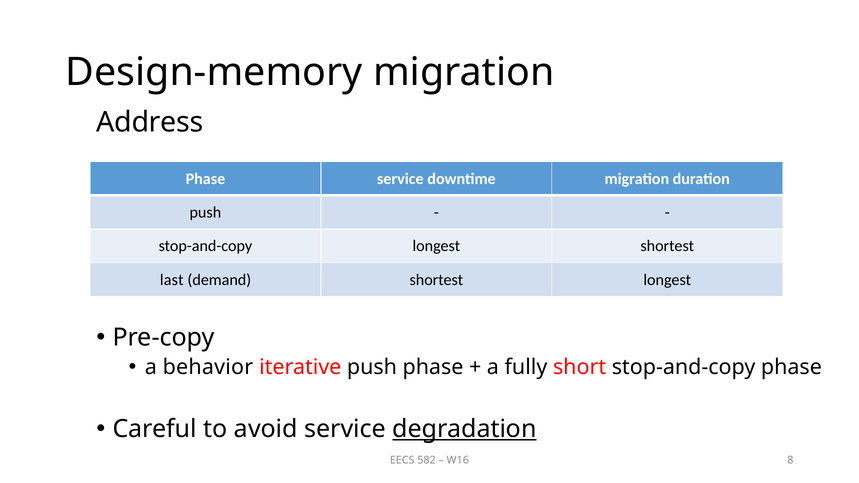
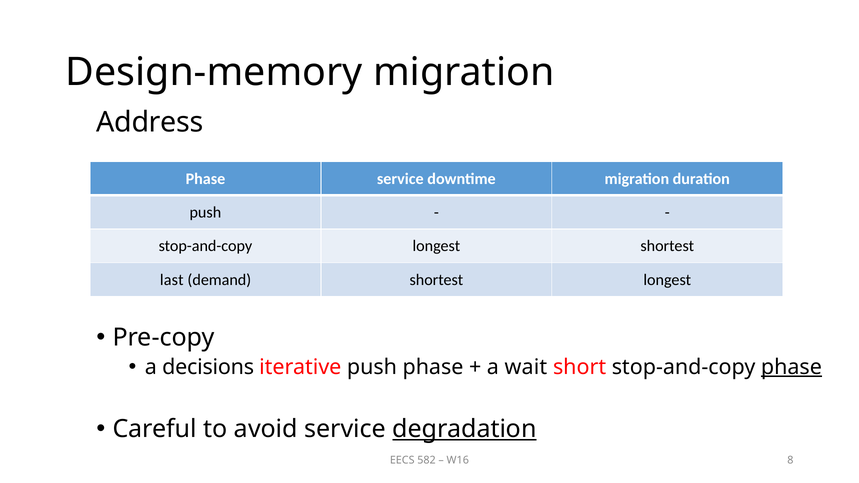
behavior: behavior -> decisions (208, 367)
fully: fully -> wait (526, 367)
phase underline: none -> present (791, 367)
